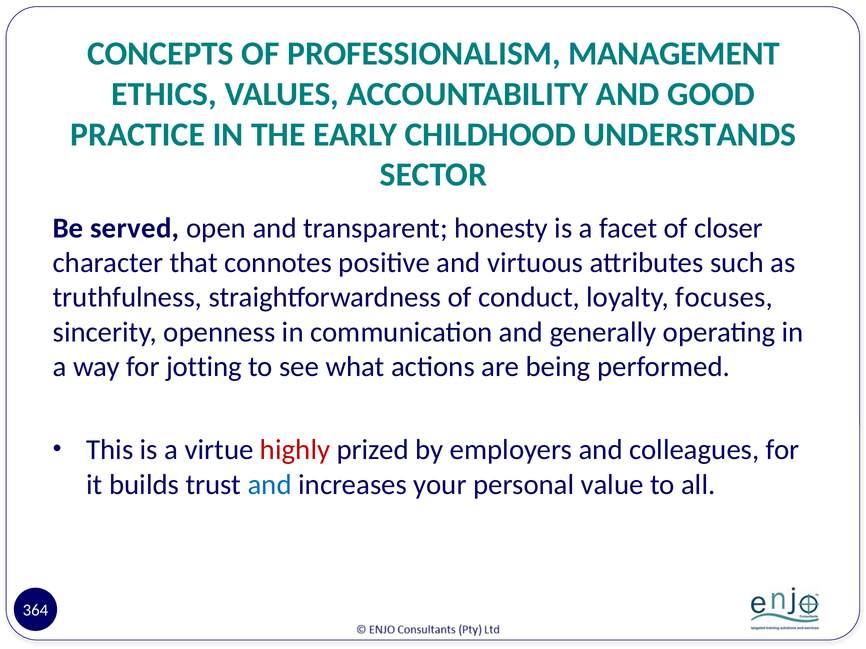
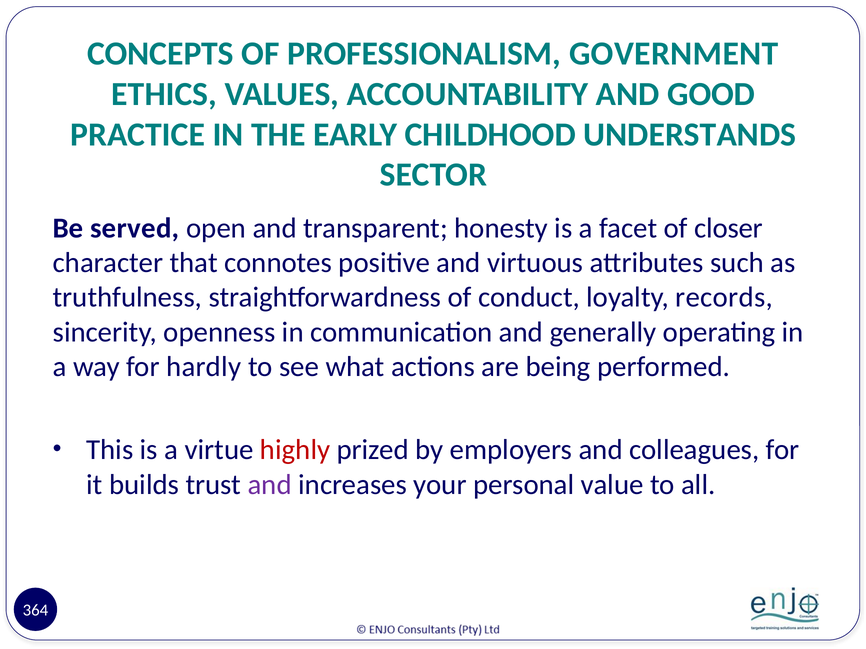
MANAGEMENT: MANAGEMENT -> GOVERNMENT (674, 54)
focuses: focuses -> records (724, 298)
jotting: jotting -> hardly (204, 367)
and colour: blue -> purple (270, 485)
